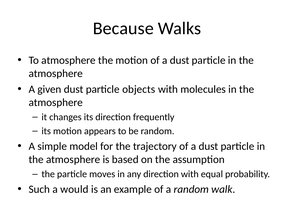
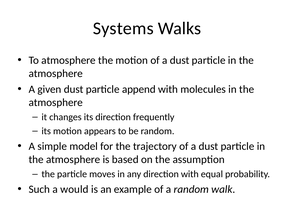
Because: Because -> Systems (123, 28)
objects: objects -> append (139, 89)
